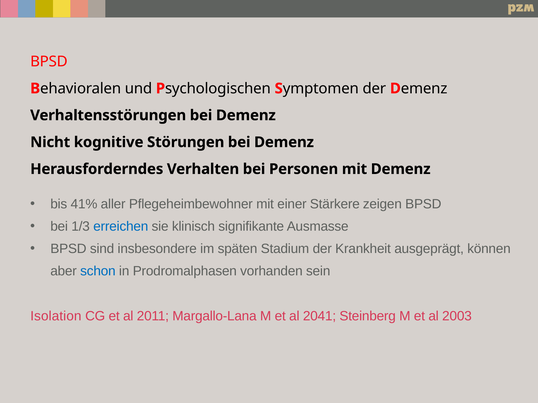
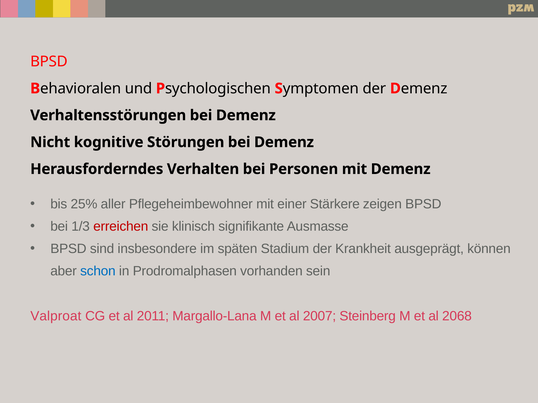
41%: 41% -> 25% (84, 204)
erreichen colour: blue -> red (121, 227)
Isolation: Isolation -> Valproat (56, 316)
2041: 2041 -> 2007 (320, 316)
2003: 2003 -> 2068 (457, 316)
